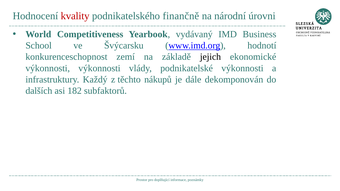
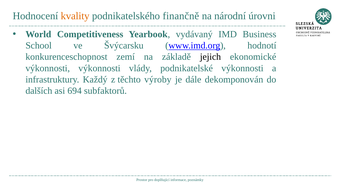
kvality colour: red -> orange (75, 16)
nákupů: nákupů -> výroby (158, 80)
182: 182 -> 694 (75, 91)
